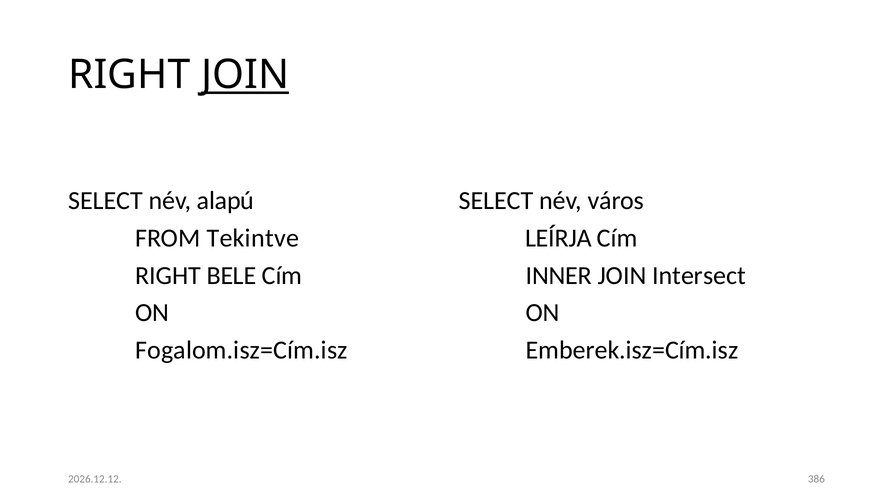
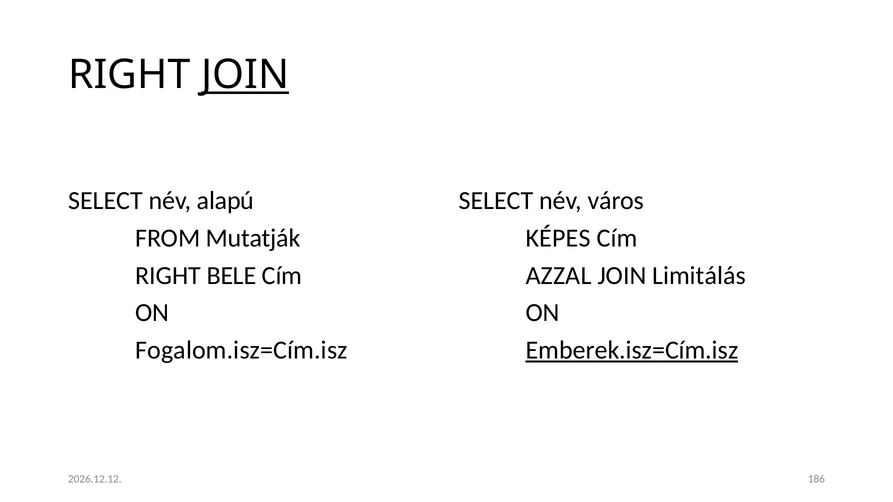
Tekintve: Tekintve -> Mutatják (253, 238)
LEÍRJA: LEÍRJA -> KÉPES (558, 238)
INNER: INNER -> AZZAL (559, 276)
Intersect: Intersect -> Limitálás (699, 276)
Emberek.isz=Cím.isz underline: none -> present (632, 351)
386: 386 -> 186 (816, 480)
